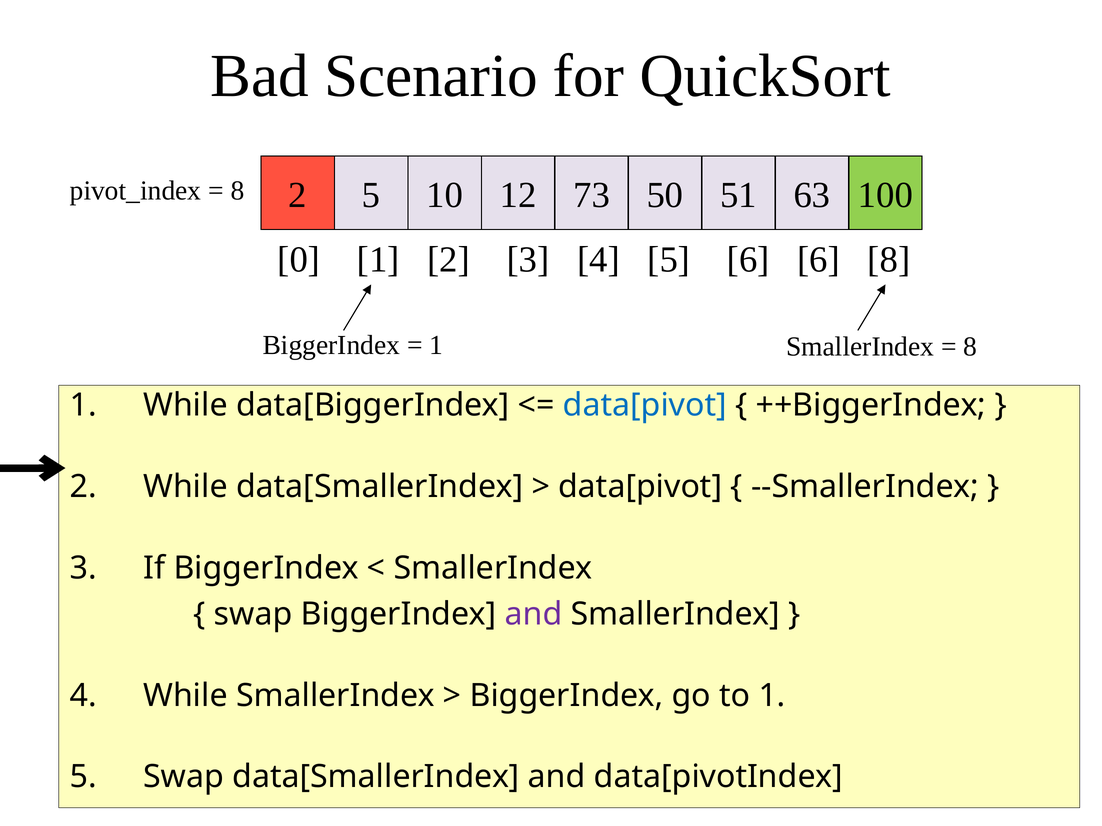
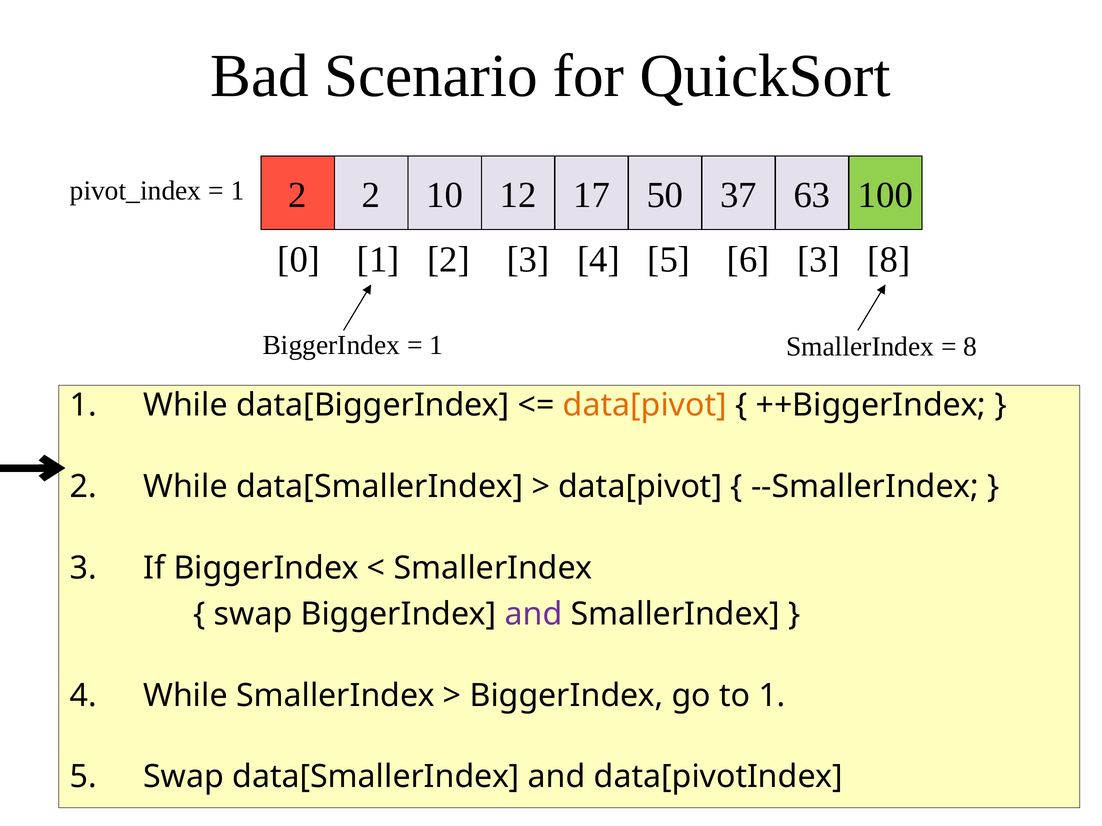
8: 8 -> 1 (237, 191)
2 5: 5 -> 2 (371, 195)
73: 73 -> 17 (592, 195)
51: 51 -> 37 (738, 195)
6 6: 6 -> 3 (819, 260)
data[pivot colour: blue -> orange (645, 406)
